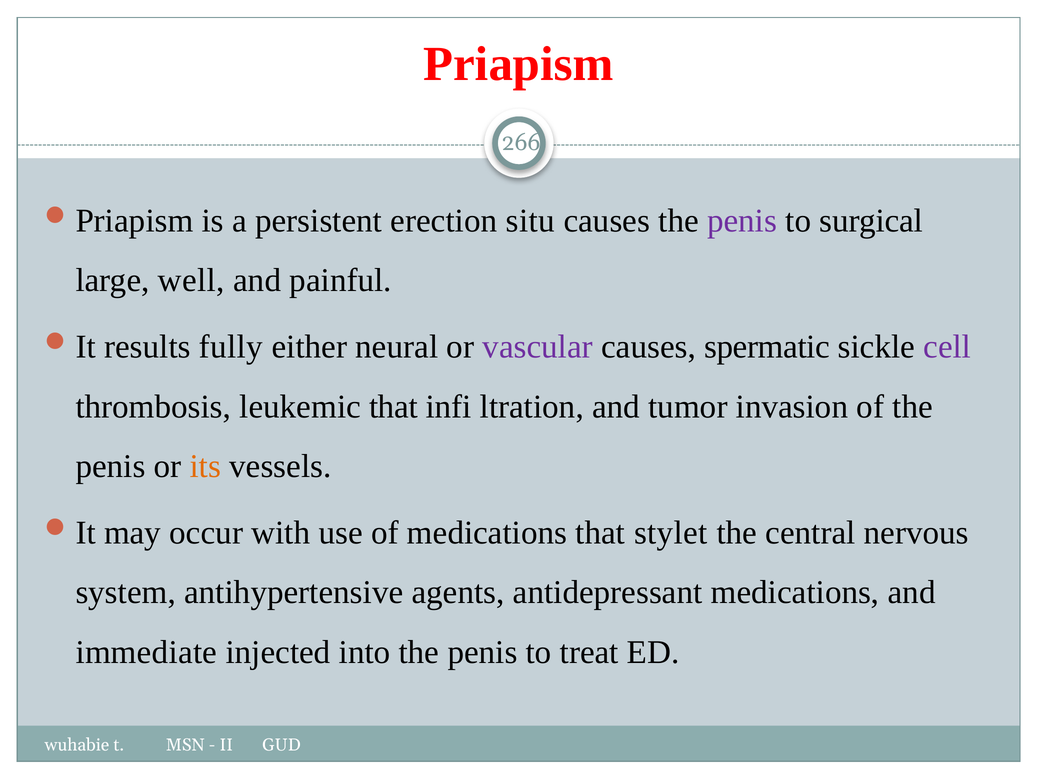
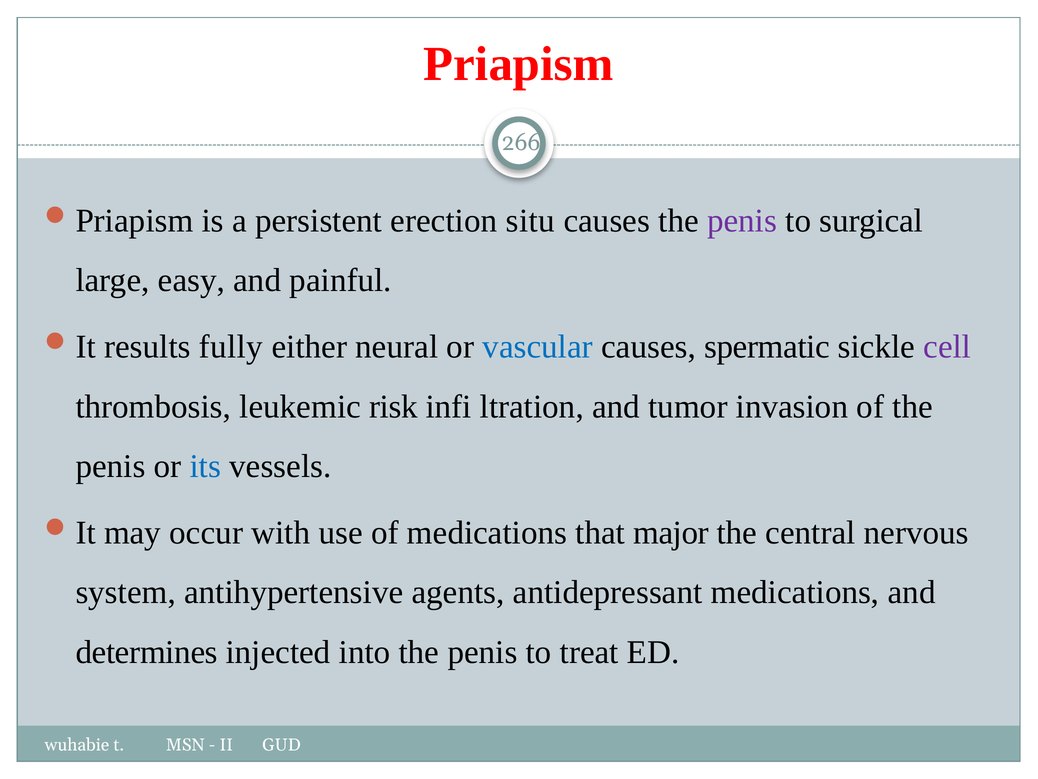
well: well -> easy (191, 280)
vascular colour: purple -> blue (538, 347)
leukemic that: that -> risk (393, 406)
its colour: orange -> blue (205, 466)
stylet: stylet -> major (671, 532)
immediate: immediate -> determines (147, 652)
